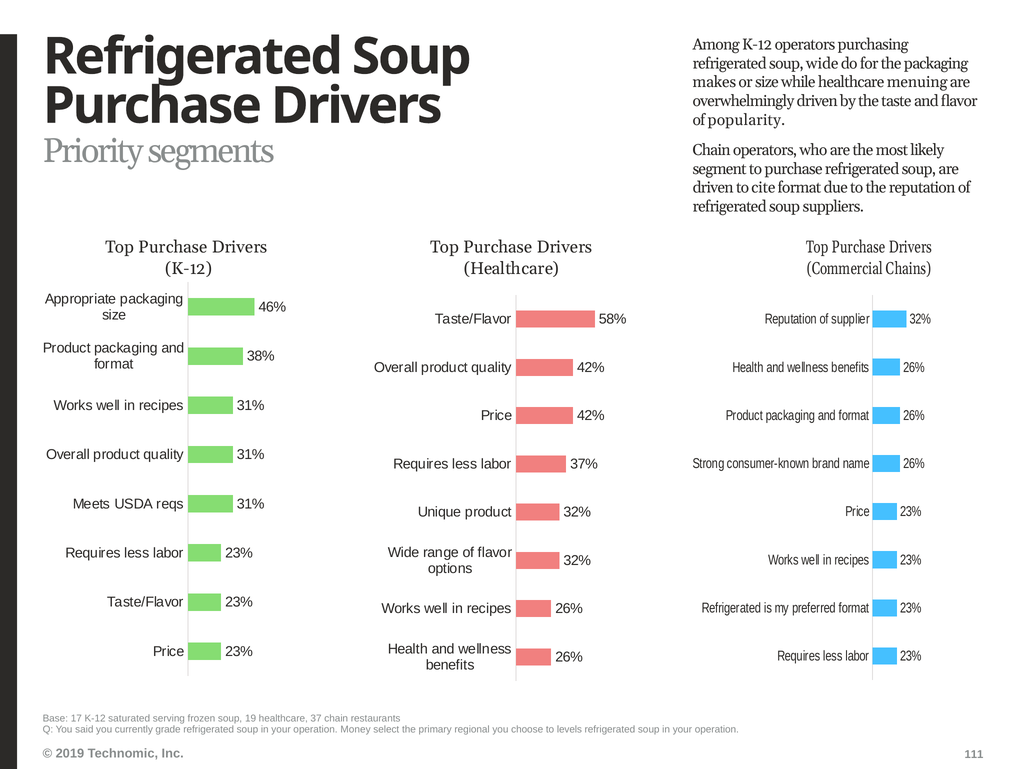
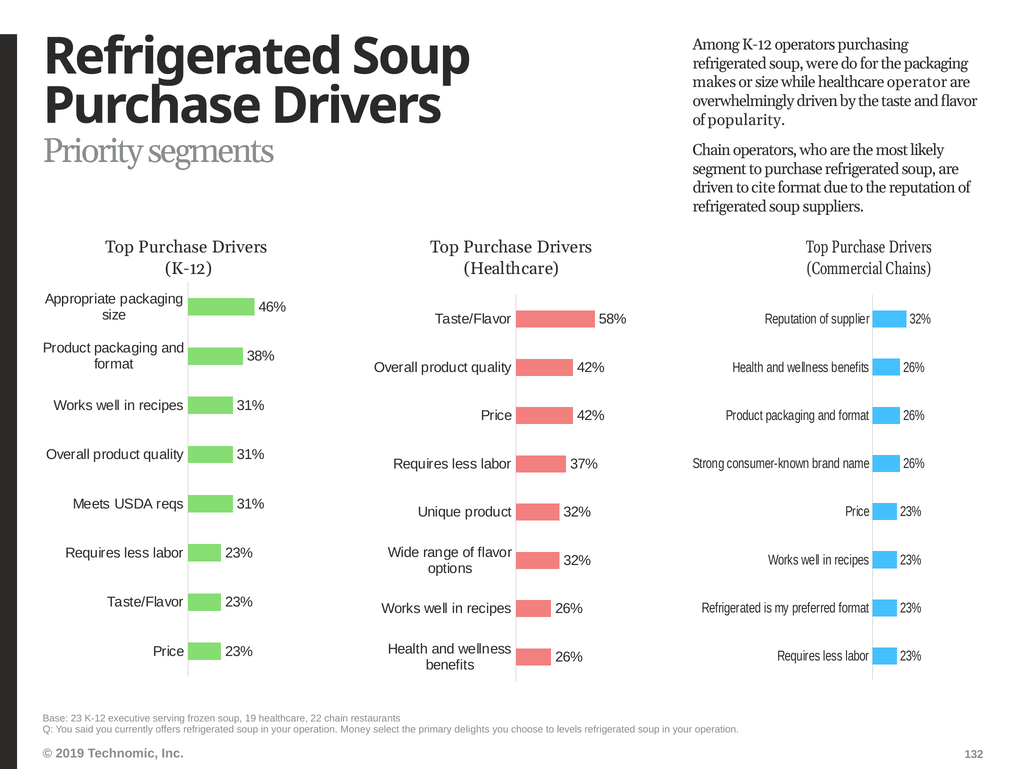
soup wide: wide -> were (822, 64)
menuing: menuing -> operator (917, 82)
17: 17 -> 23 (76, 719)
saturated: saturated -> executive (129, 719)
37: 37 -> 22 (316, 719)
grade: grade -> offers (168, 730)
regional: regional -> delights (472, 730)
111: 111 -> 132 (974, 755)
